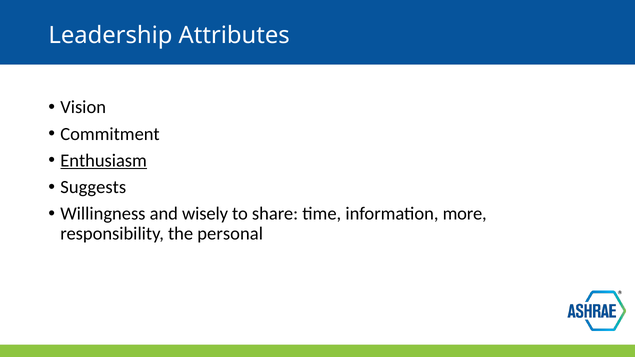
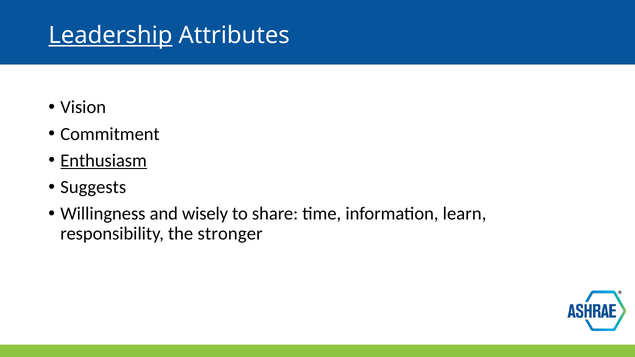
Leadership underline: none -> present (110, 36)
more: more -> learn (465, 214)
personal: personal -> stronger (230, 234)
